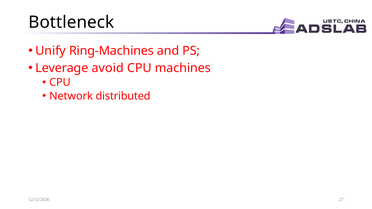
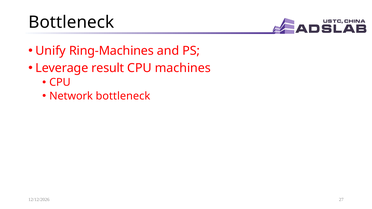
avoid: avoid -> result (108, 68)
Network distributed: distributed -> bottleneck (123, 96)
